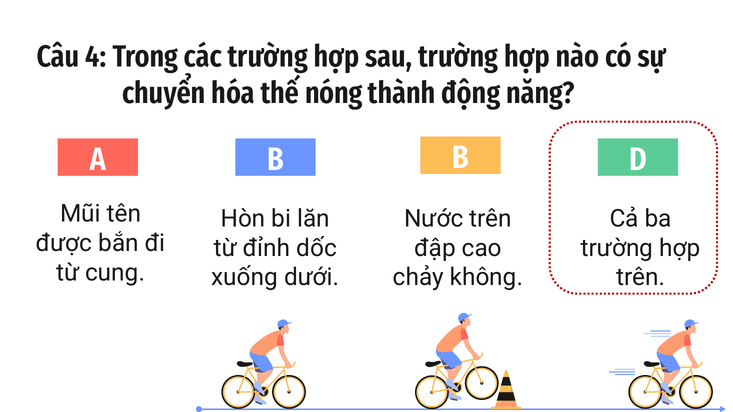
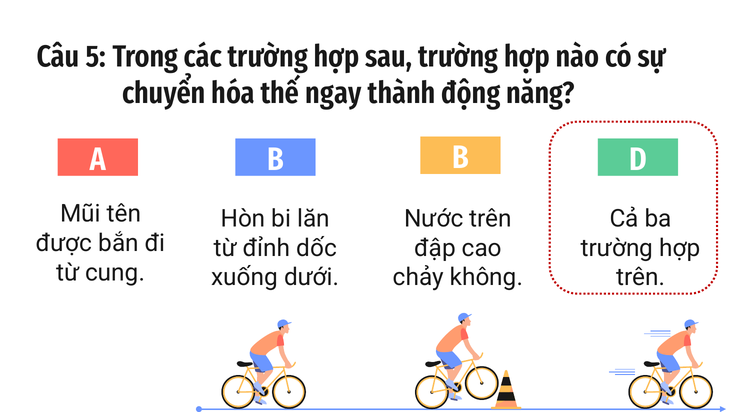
4: 4 -> 5 (96, 57)
nóng: nóng -> ngay (333, 93)
